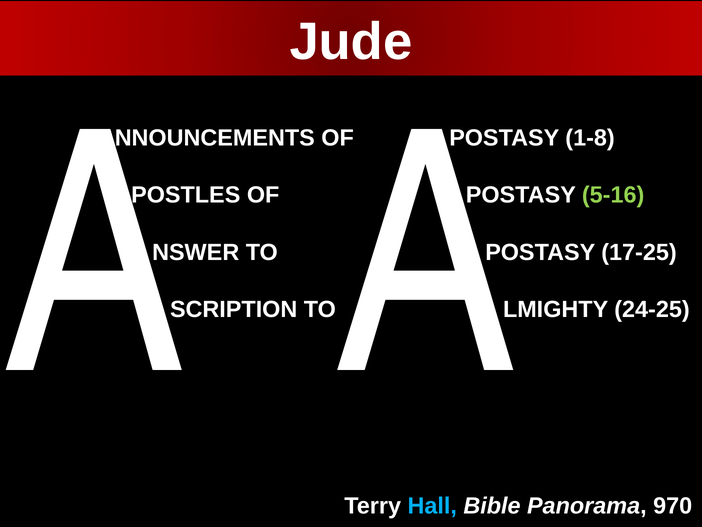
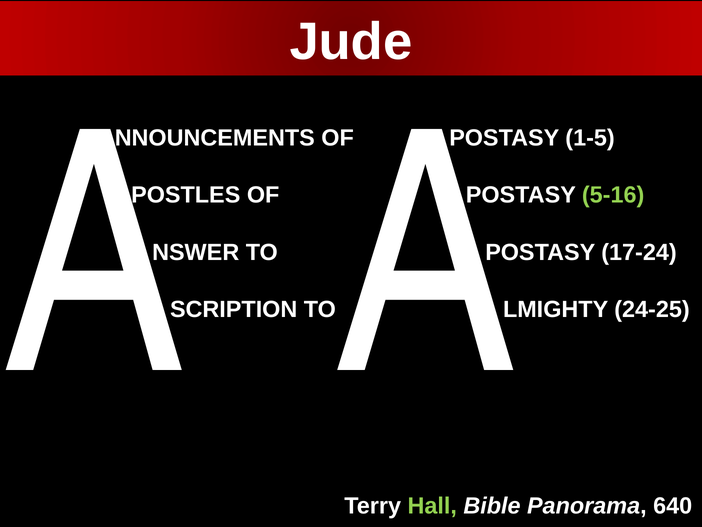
1-8: 1-8 -> 1-5 (590, 138)
17-25: 17-25 -> 17-24 (639, 252)
Hall colour: light blue -> light green (432, 506)
970: 970 -> 640 (673, 506)
